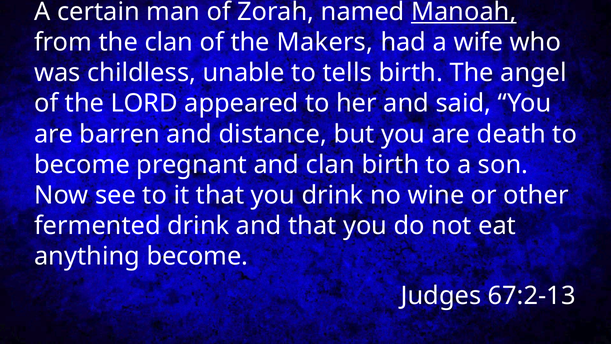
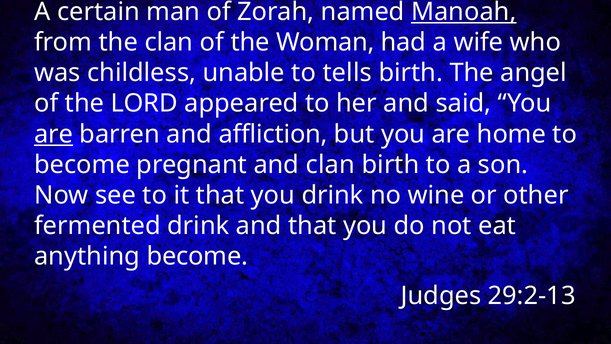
Makers: Makers -> Woman (325, 42)
are underline: none -> present (54, 134)
distance: distance -> affliction (273, 134)
death: death -> home (511, 134)
67:2-13: 67:2-13 -> 29:2-13 (532, 296)
